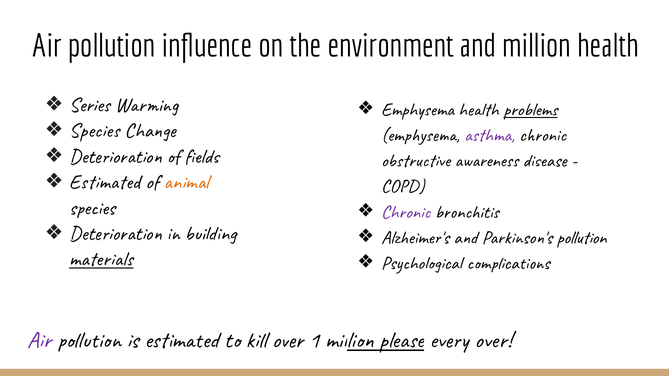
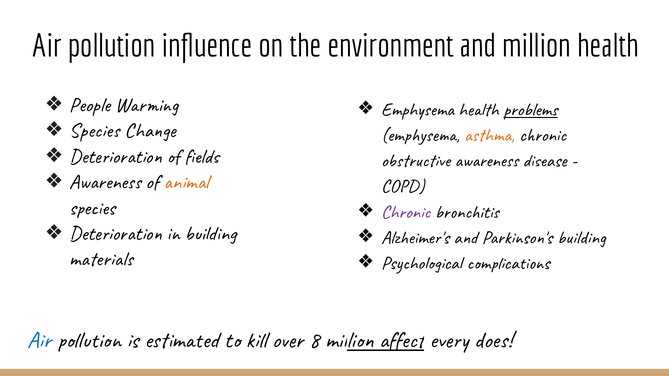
Series: Series -> People (90, 105)
asthma colour: purple -> orange (489, 135)
Estimated: Estimated -> Awareness (105, 182)
Parkinson's pollution: pollution -> building (581, 238)
materials underline: present -> none (101, 259)
Air colour: purple -> blue (39, 341)
1: 1 -> 8 (315, 341)
please: please -> affect (402, 341)
every over: over -> does (493, 341)
